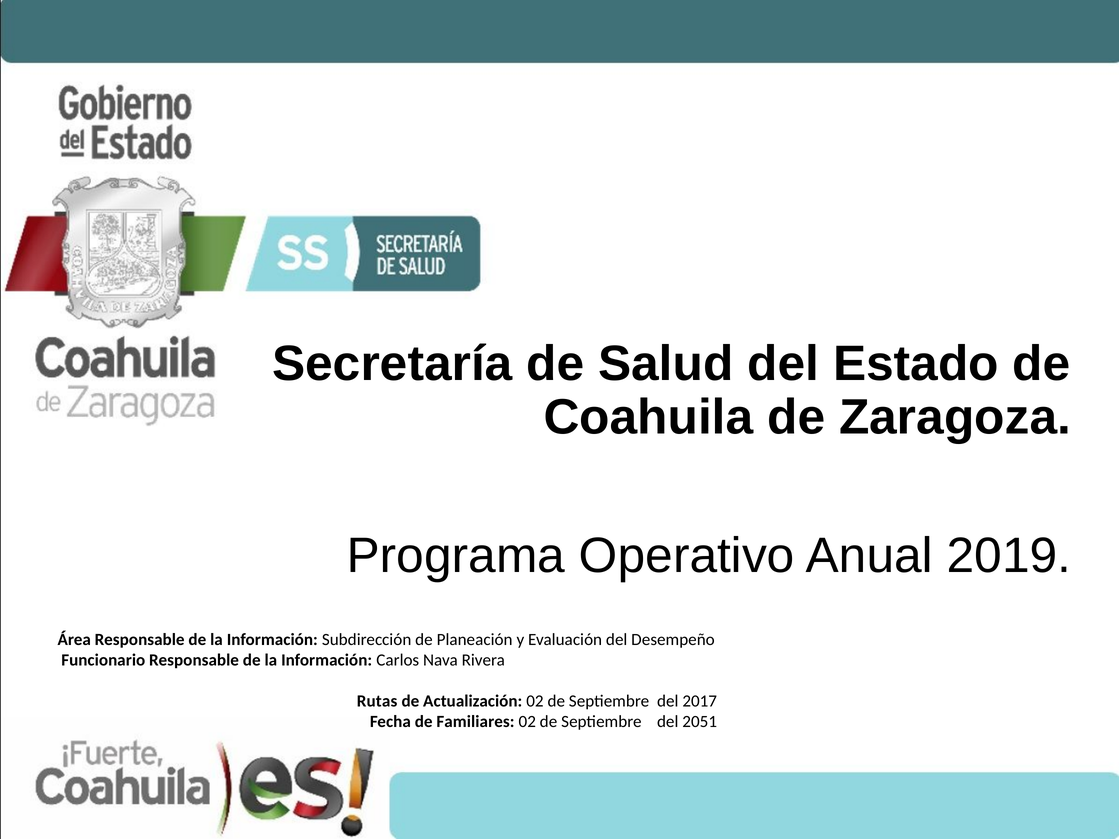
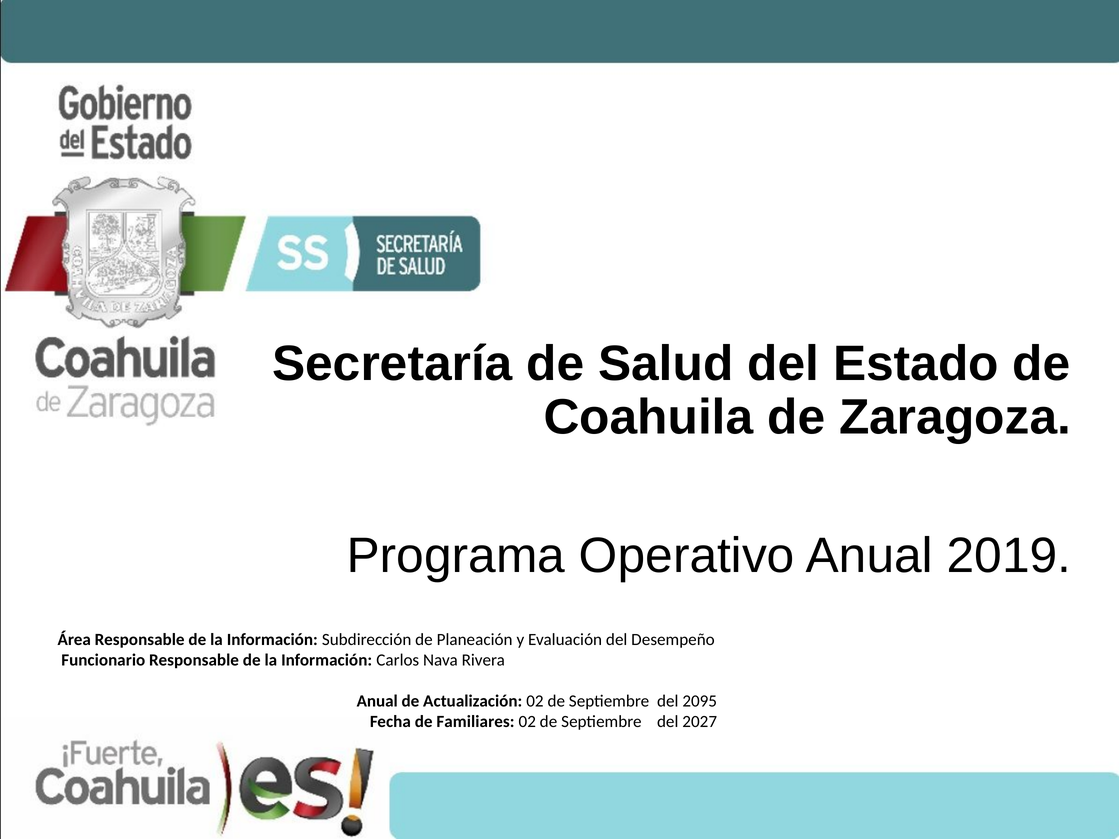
Rutas: Rutas -> Anual (377, 701)
2017: 2017 -> 2095 (700, 701)
2051: 2051 -> 2027 (700, 722)
